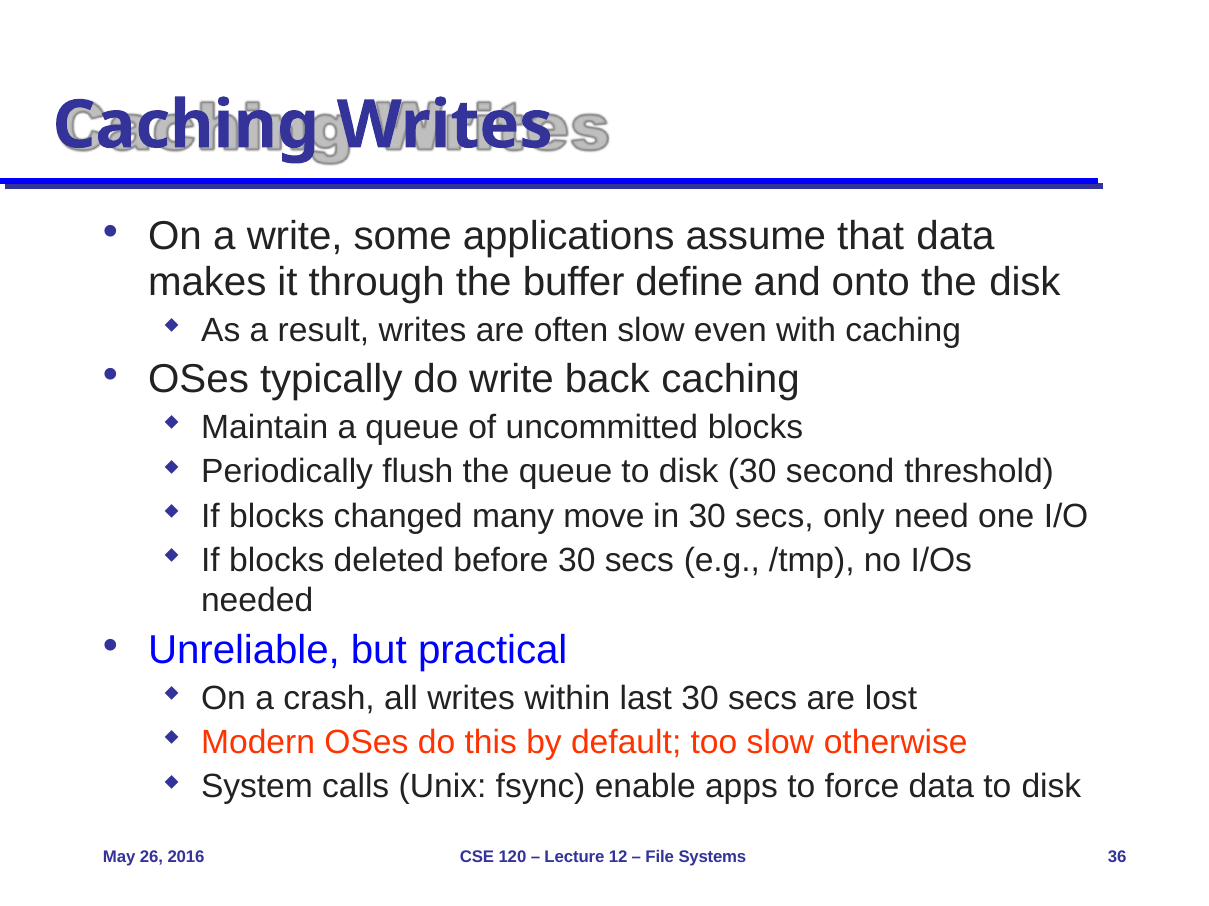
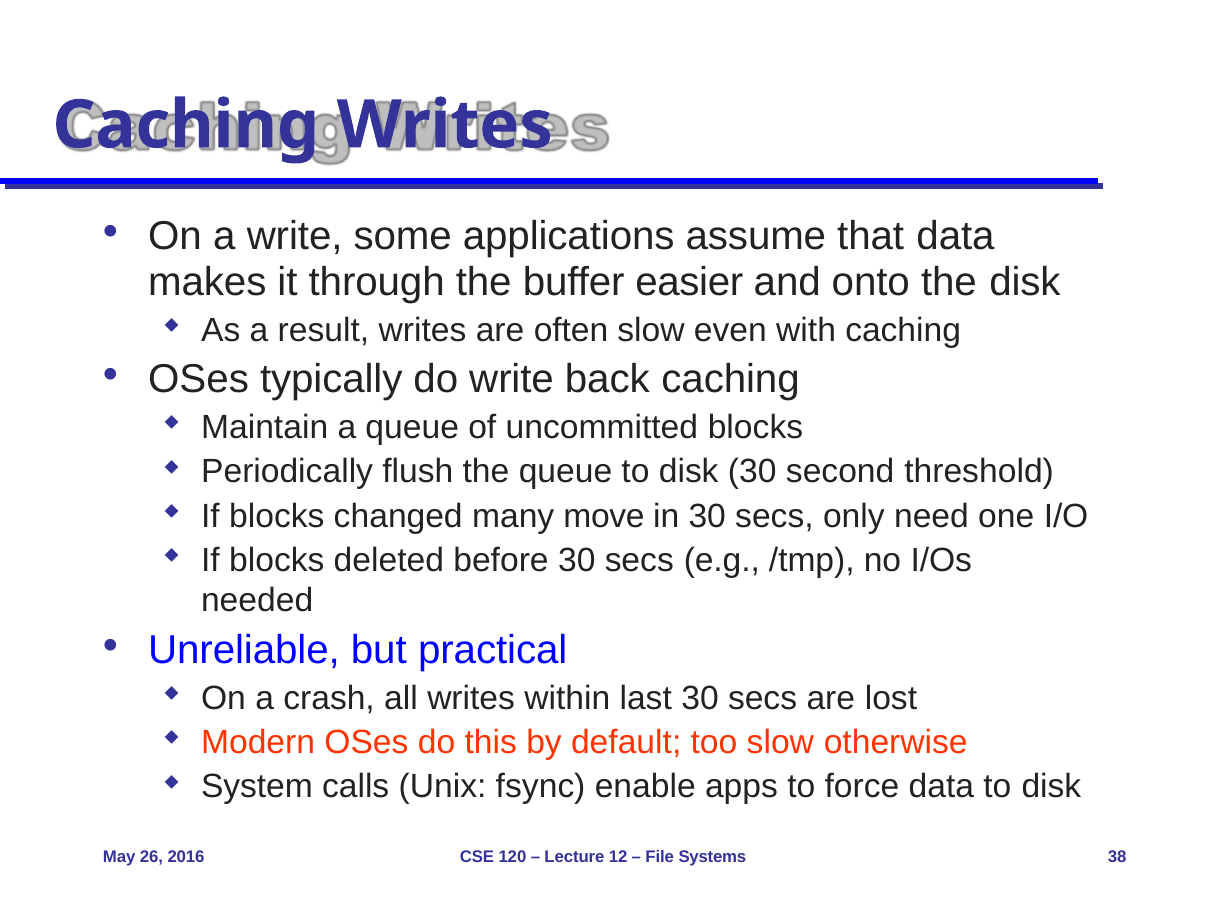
define: define -> easier (689, 282)
36: 36 -> 38 (1117, 857)
